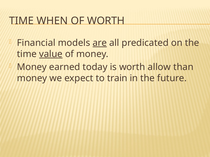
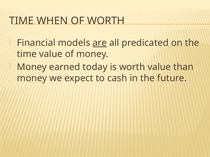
value underline: present -> none (51, 54)
worth allow: allow -> value (159, 67)
train: train -> cash (117, 78)
